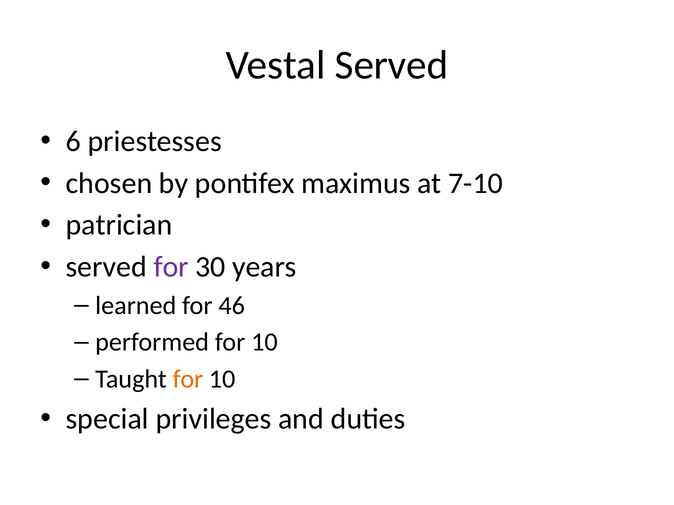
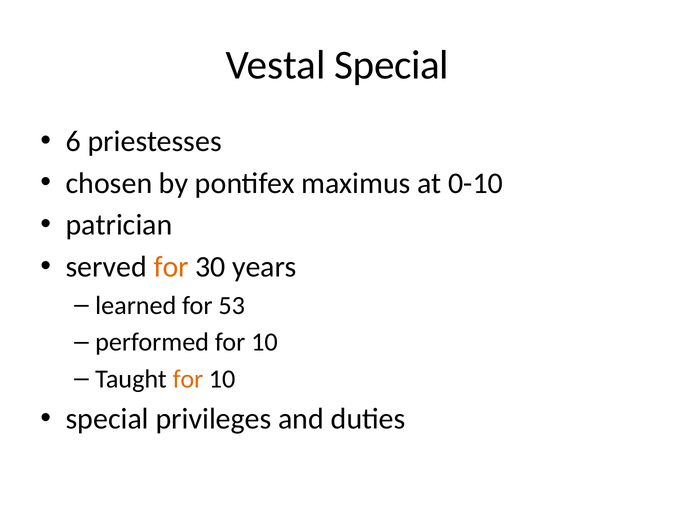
Vestal Served: Served -> Special (392, 65)
7-10: 7-10 -> 0-10 (476, 183)
for colour: purple -> orange (171, 267)
46: 46 -> 53 (232, 306)
